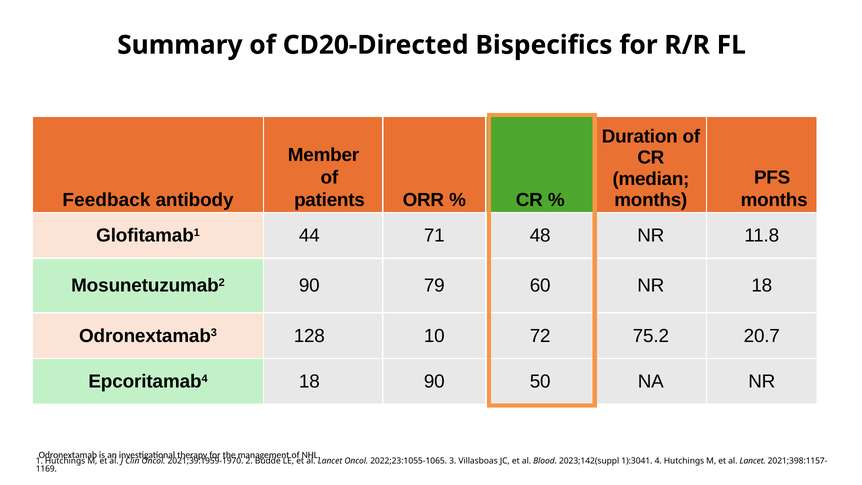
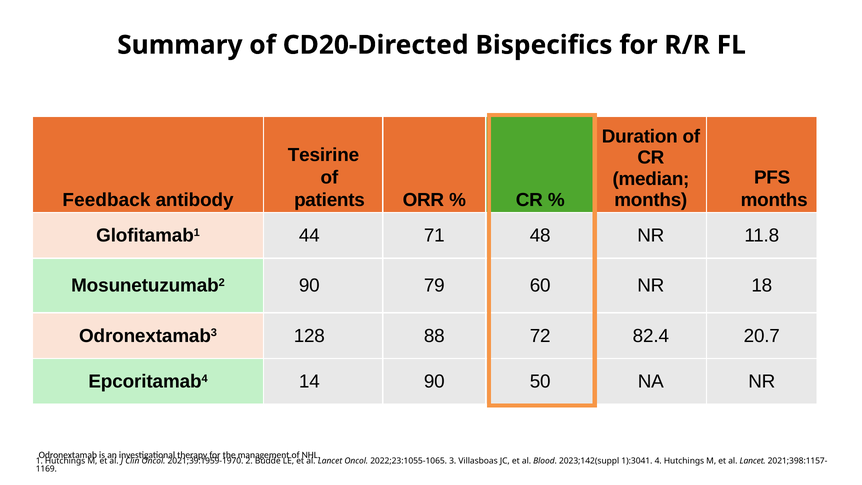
Member: Member -> Tesirine (323, 155)
10: 10 -> 88 (434, 336)
75.2: 75.2 -> 82.4 (651, 336)
Epcoritamab4 18: 18 -> 14 (309, 382)
